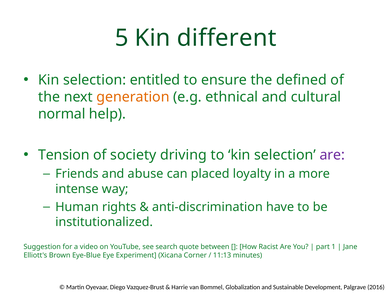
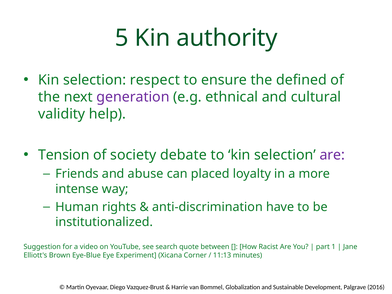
different: different -> authority (227, 38)
entitled: entitled -> respect (155, 80)
generation colour: orange -> purple (133, 97)
normal: normal -> validity (62, 114)
driving: driving -> debate (183, 155)
